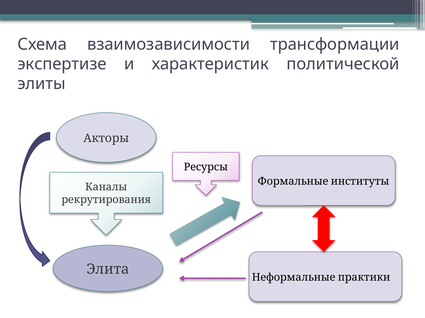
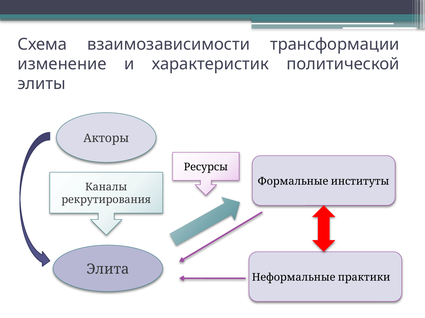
экспертизе: экспертизе -> изменение (62, 64)
